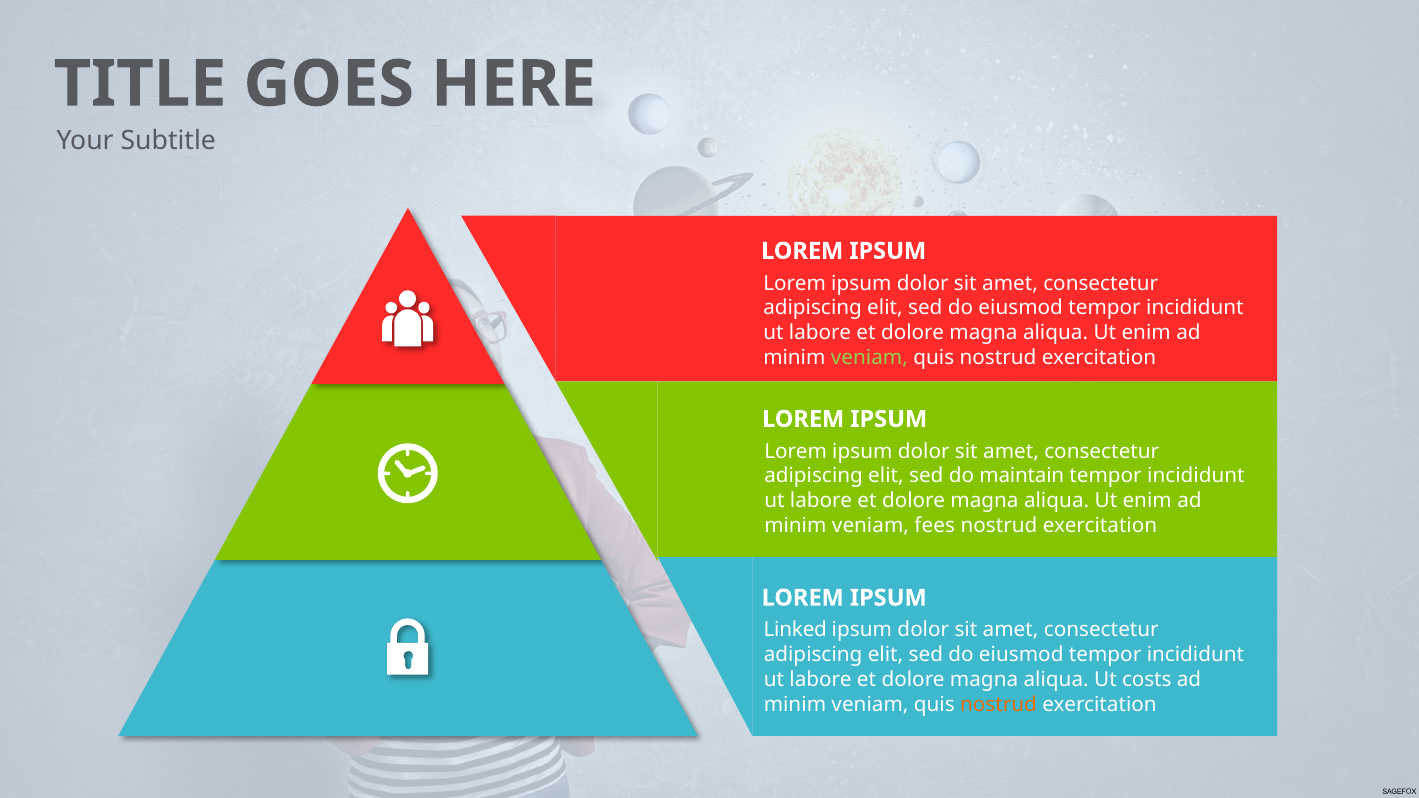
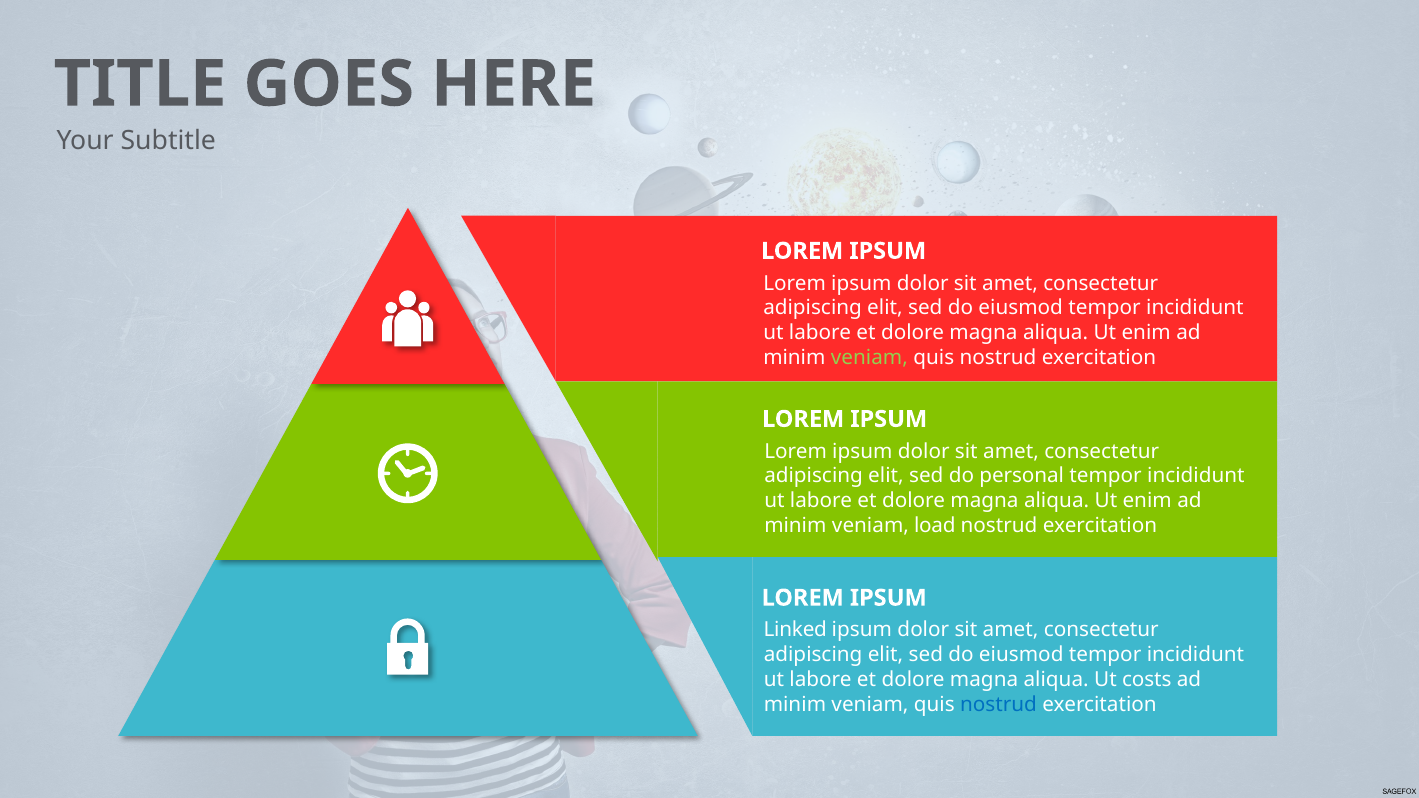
maintain: maintain -> personal (1022, 476)
fees: fees -> load (935, 526)
nostrud colour: orange -> blue (999, 705)
